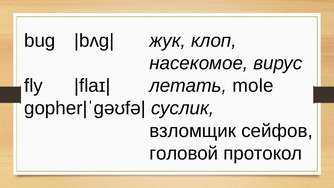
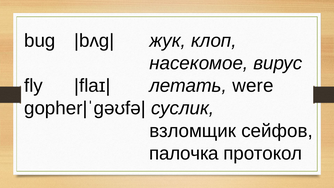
mole: mole -> were (253, 86)
головой: головой -> палочка (184, 153)
